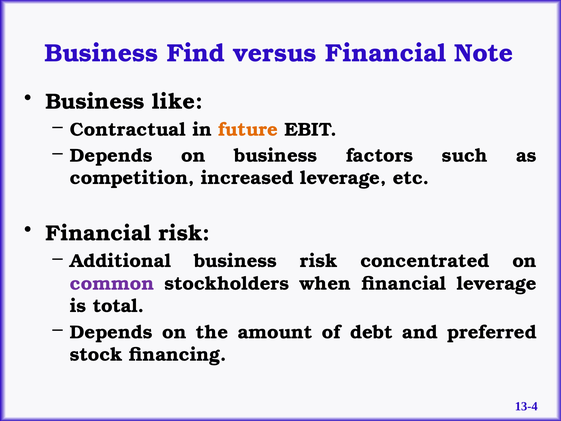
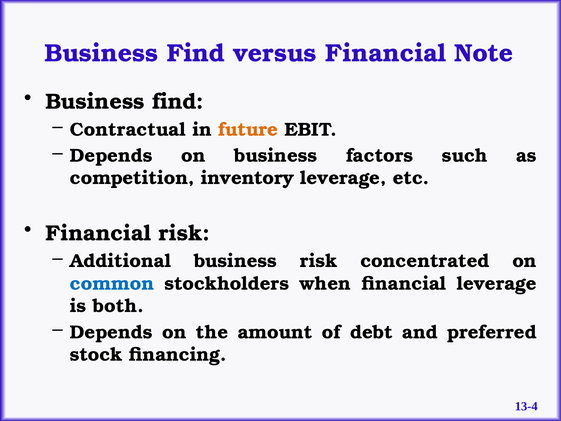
like: like -> find (178, 102)
increased: increased -> inventory (247, 178)
common colour: purple -> blue (112, 283)
total: total -> both (118, 306)
